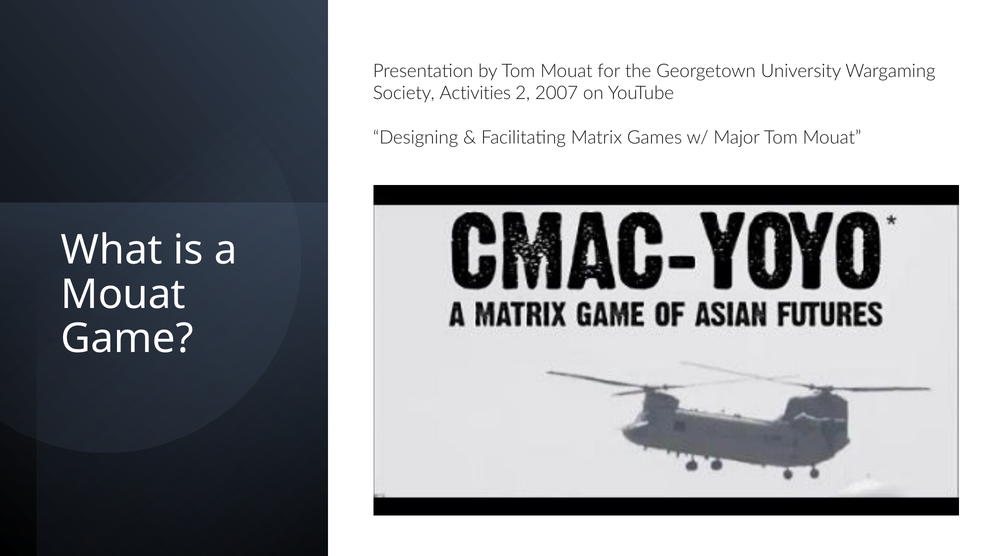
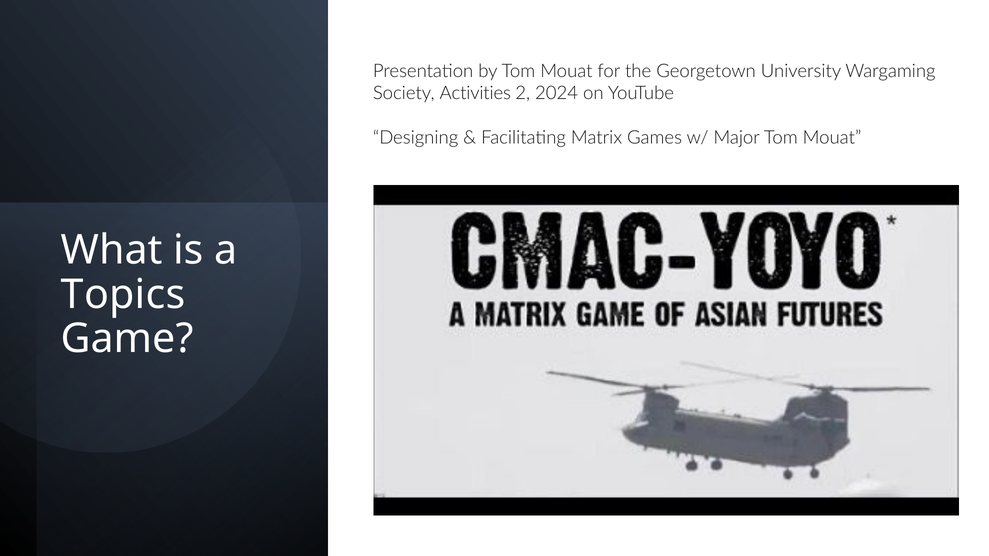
2007: 2007 -> 2024 (557, 93)
Mouat: Mouat -> Topics (123, 295)
